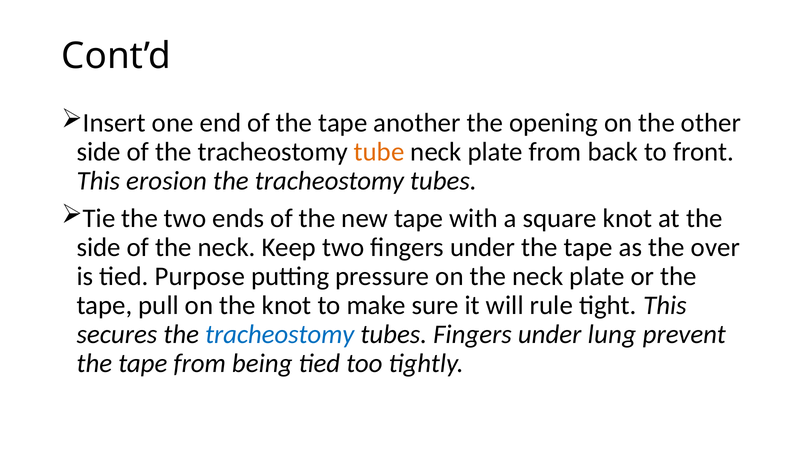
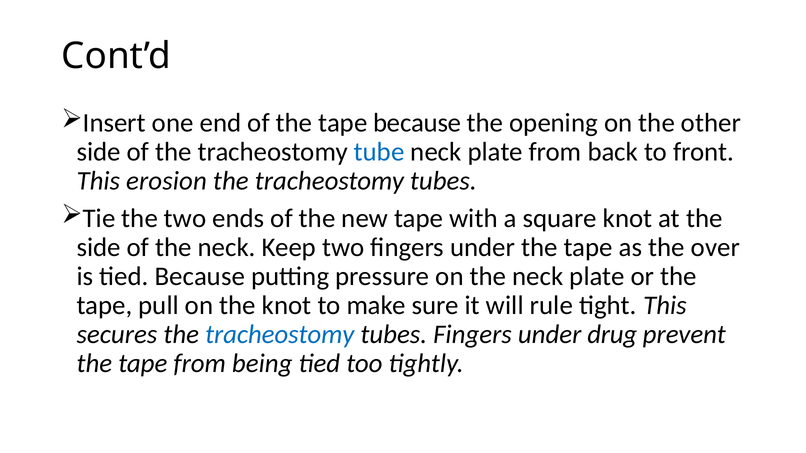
tape another: another -> because (417, 123)
tube colour: orange -> blue (379, 152)
tied Purpose: Purpose -> Because (200, 277)
lung: lung -> drug (612, 335)
